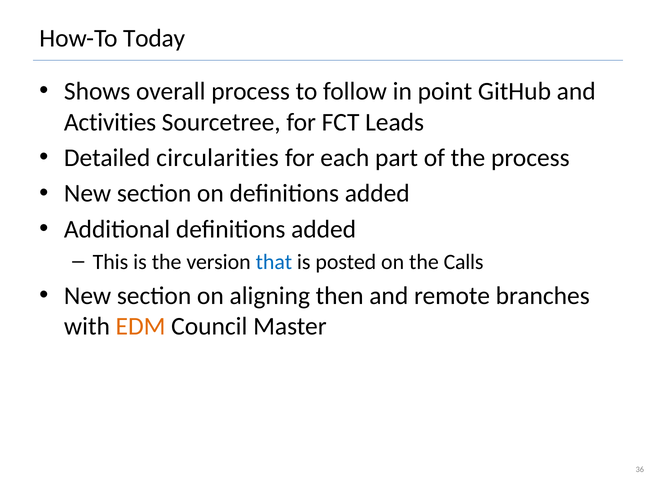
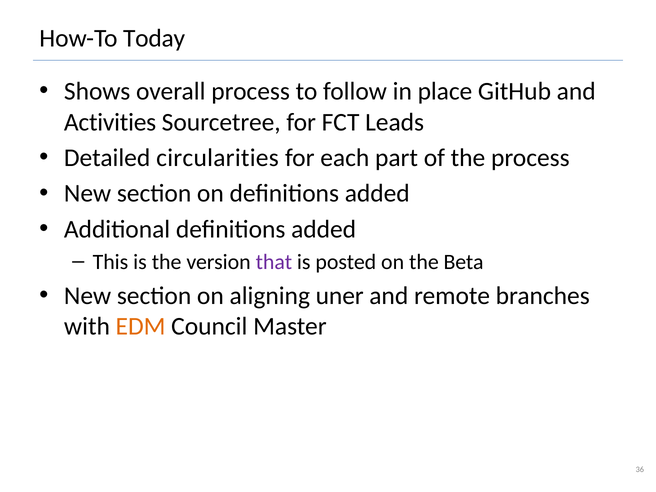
point: point -> place (445, 91)
that colour: blue -> purple (274, 262)
Calls: Calls -> Beta (464, 262)
then: then -> uner (340, 296)
